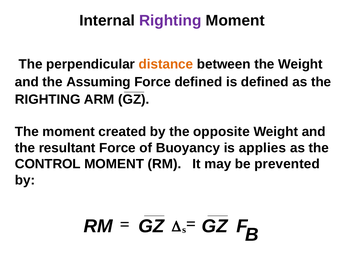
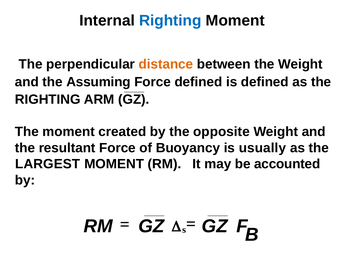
Righting colour: purple -> blue (170, 21)
applies: applies -> usually (262, 148)
CONTROL: CONTROL -> LARGEST (48, 164)
prevented: prevented -> accounted (287, 164)
